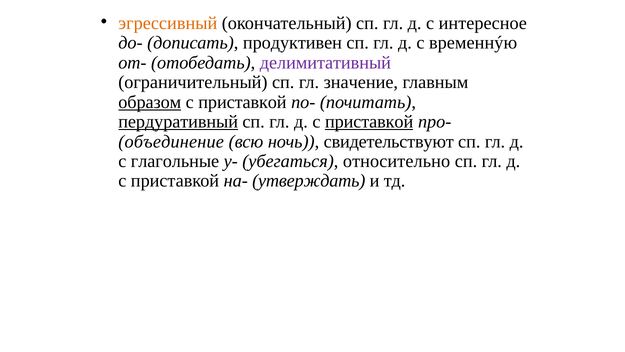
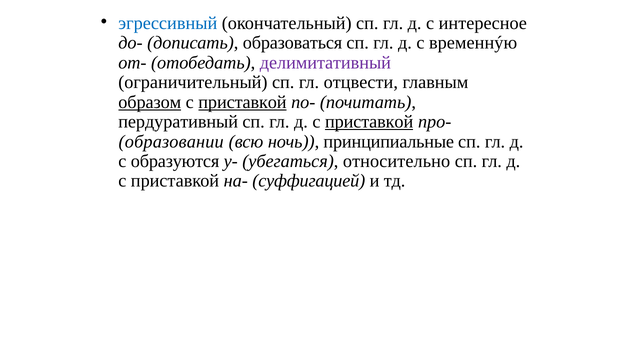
эгрессивный colour: orange -> blue (168, 23)
продуктивен: продуктивен -> образоваться (293, 43)
значение: значение -> отцвести (361, 82)
приставкой underline: none -> present (242, 102)
пердуративный underline: present -> none (178, 122)
объединение: объединение -> образовании (171, 141)
свидетельствуют: свидетельствуют -> принципиальные (389, 141)
глагольные: глагольные -> образуются (175, 161)
утверждать: утверждать -> суффигацией (309, 181)
